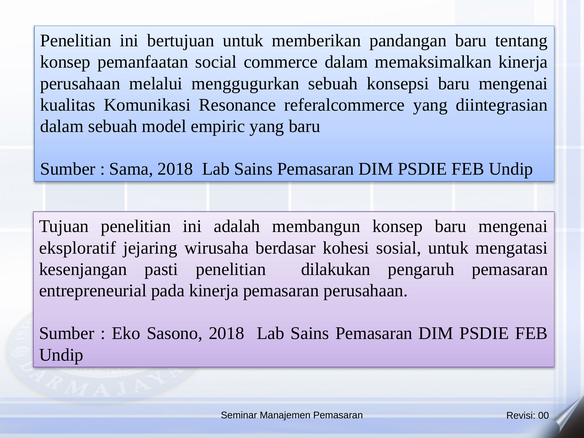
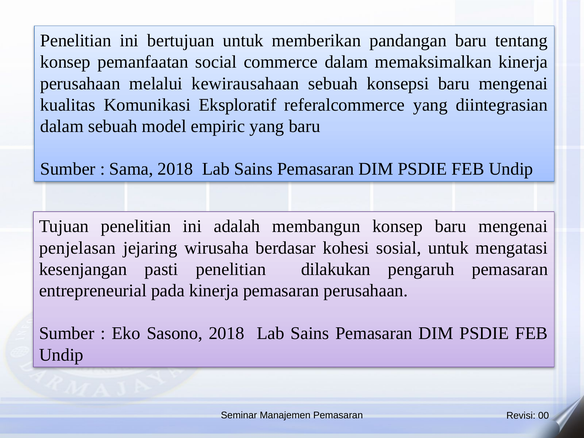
menggugurkan: menggugurkan -> kewirausahaan (245, 83)
Resonance: Resonance -> Eksploratif (238, 105)
eksploratif: eksploratif -> penjelasan (77, 248)
